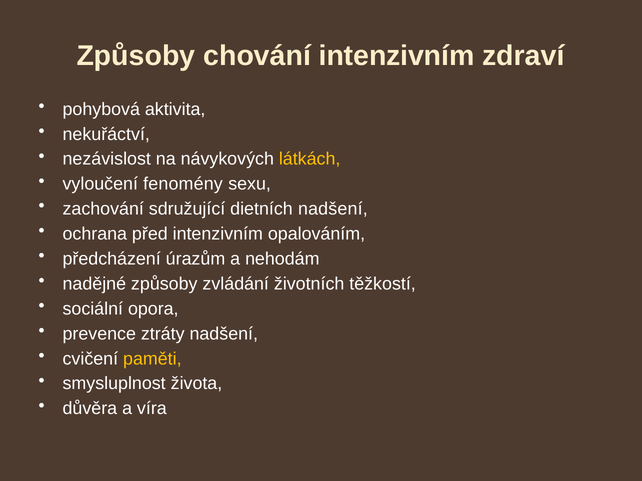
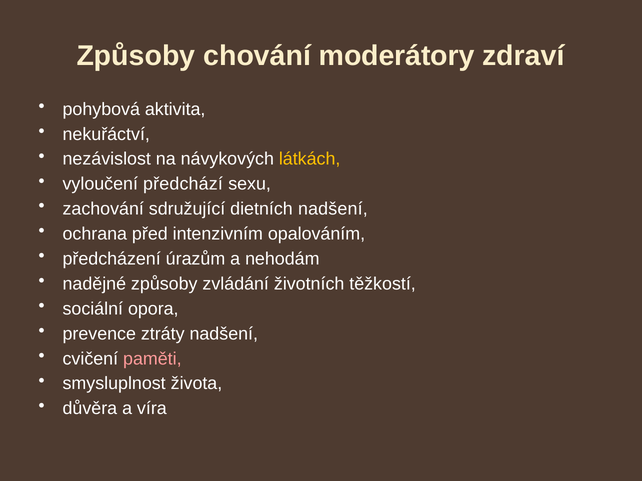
chování intenzivním: intenzivním -> moderátory (397, 56)
fenomény: fenomény -> předchází (183, 184)
paměti colour: yellow -> pink (152, 359)
